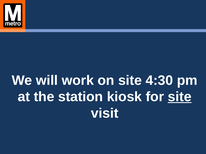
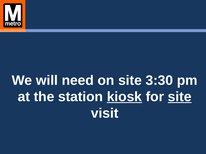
work: work -> need (78, 81)
4:30: 4:30 -> 3:30 (159, 81)
kiosk underline: none -> present (124, 97)
